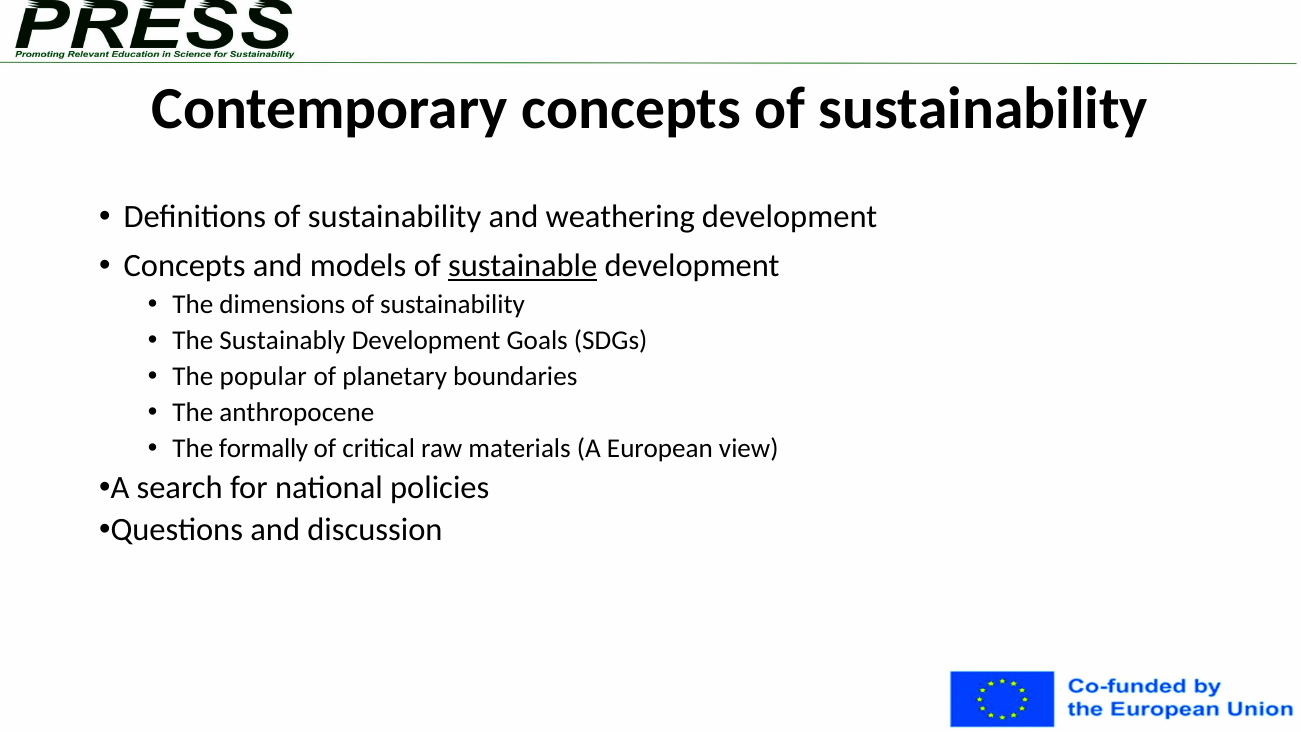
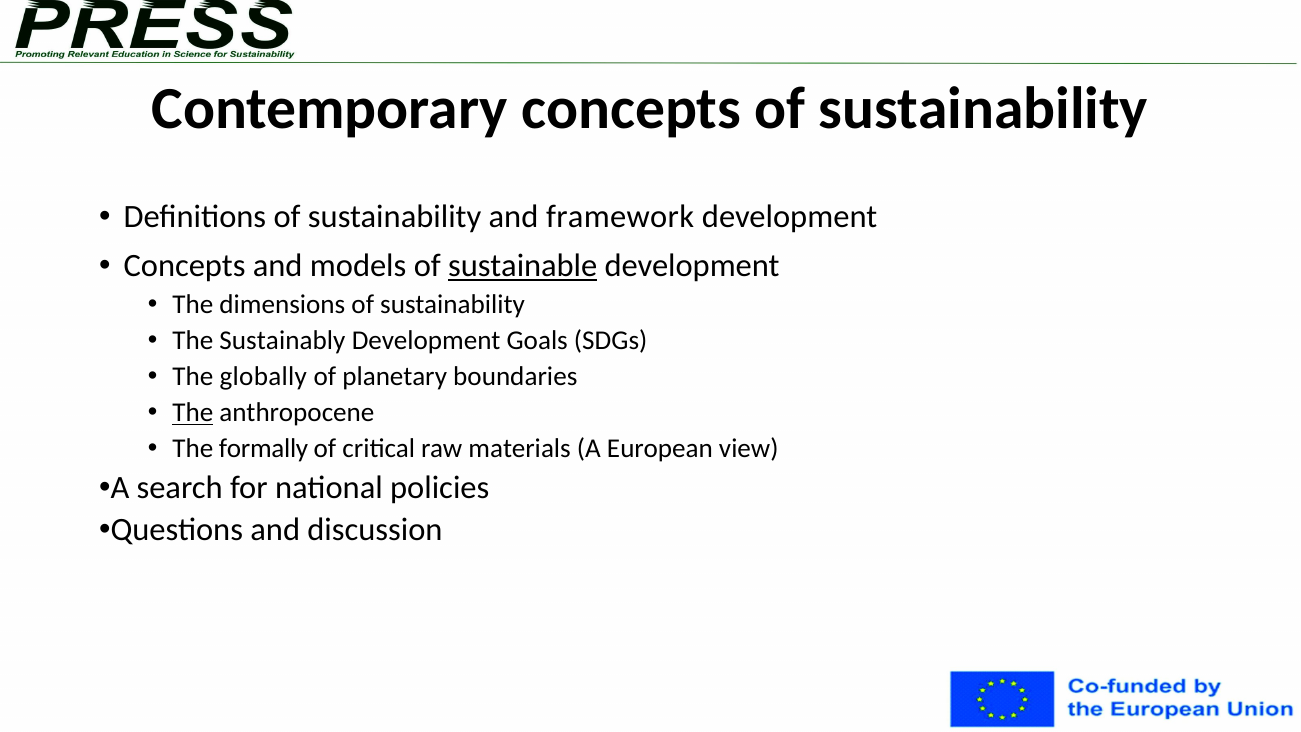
weathering: weathering -> framework (620, 217)
popular: popular -> globally (263, 377)
The underline: none -> present (193, 413)
